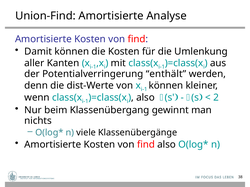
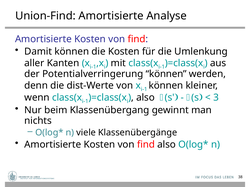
Potentialverringerung enthält: enthält -> können (166, 74)
2: 2 -> 3 (216, 98)
